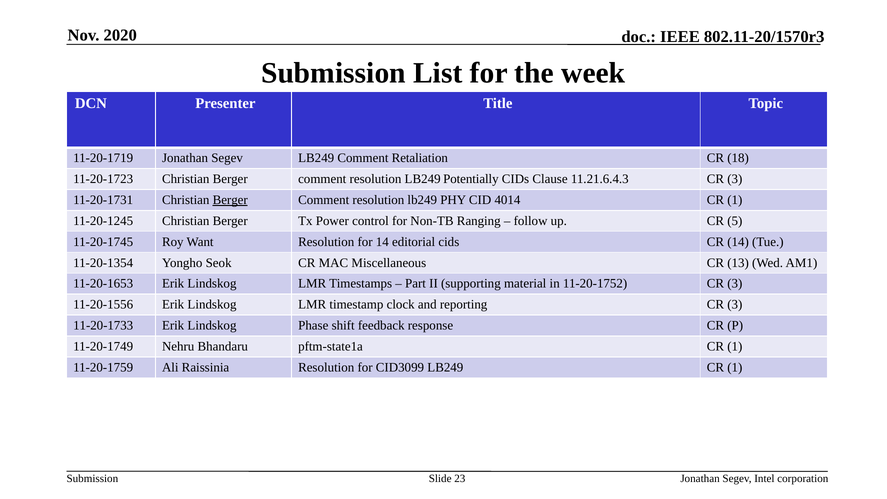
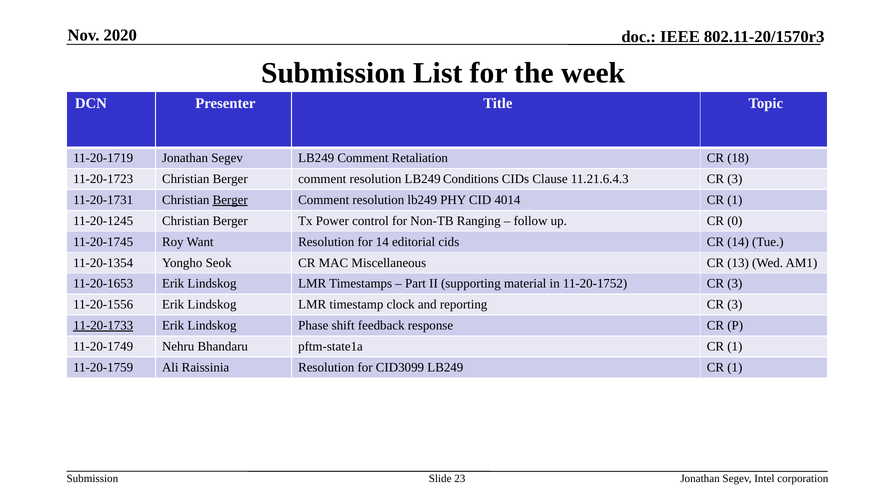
Potentially: Potentially -> Conditions (471, 179)
5: 5 -> 0 (735, 221)
11-20-1733 underline: none -> present (103, 326)
